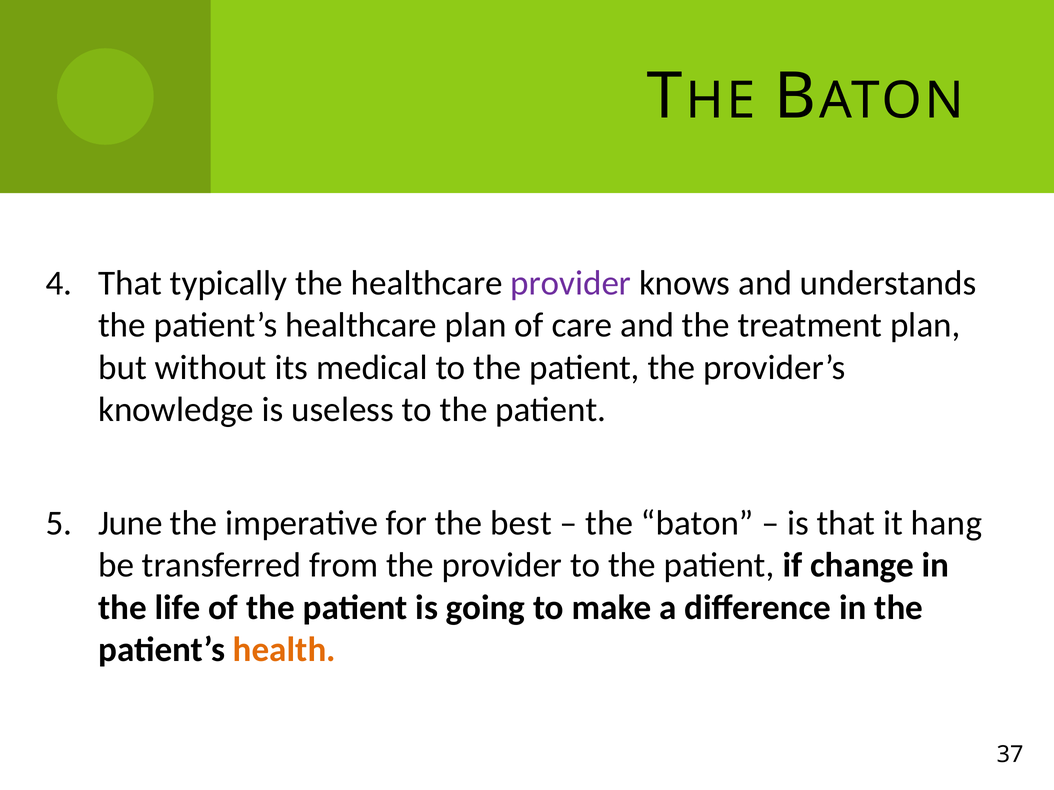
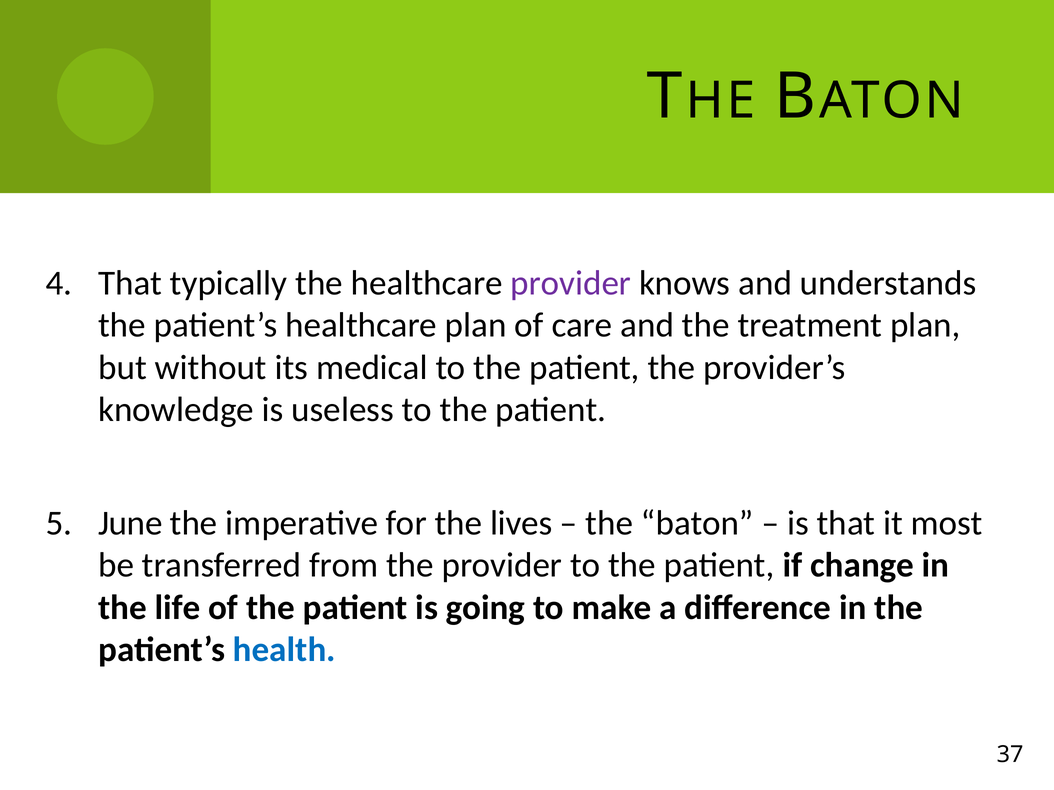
best: best -> lives (521, 523)
hang: hang -> most (947, 523)
health colour: orange -> blue (284, 650)
